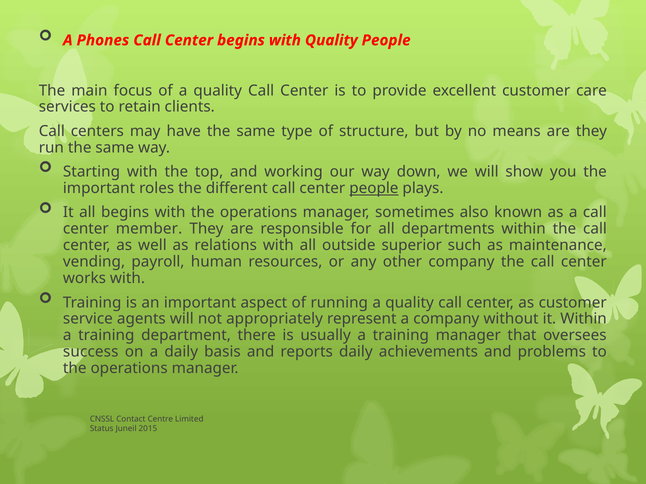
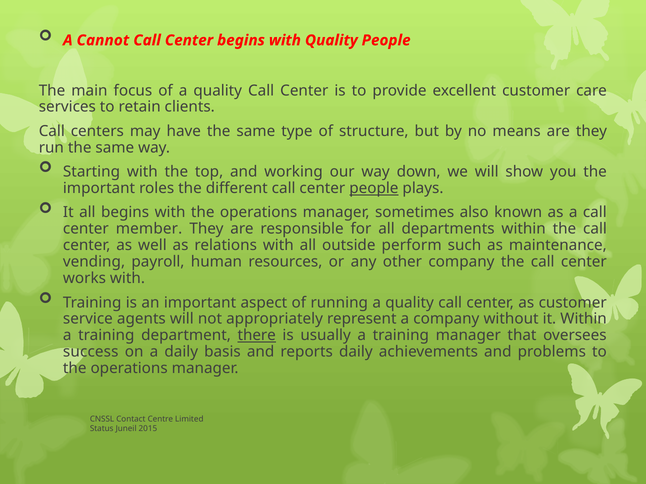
Phones: Phones -> Cannot (103, 40)
superior: superior -> perform (412, 246)
there underline: none -> present (257, 336)
